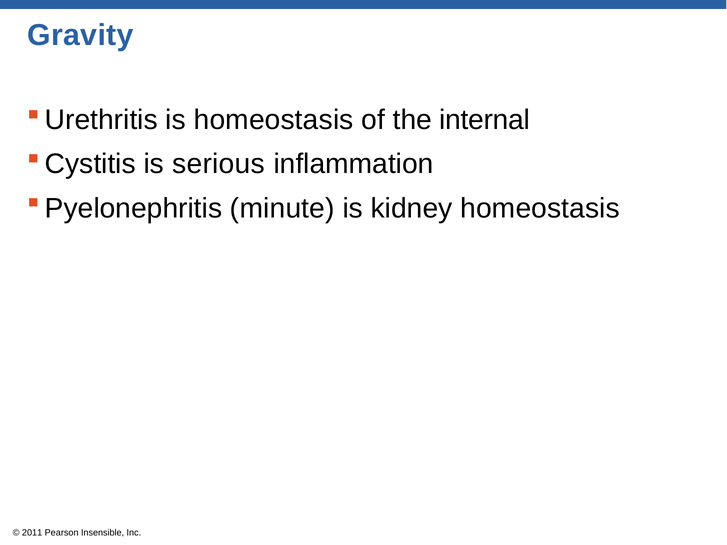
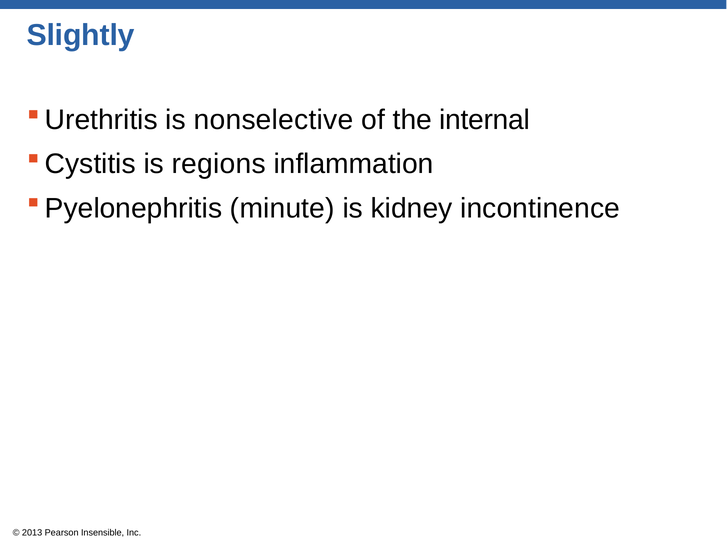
Gravity: Gravity -> Slightly (81, 35)
is homeostasis: homeostasis -> nonselective (274, 120)
serious: serious -> regions (219, 164)
kidney homeostasis: homeostasis -> incontinence (540, 208)
2011: 2011 -> 2013 (32, 533)
